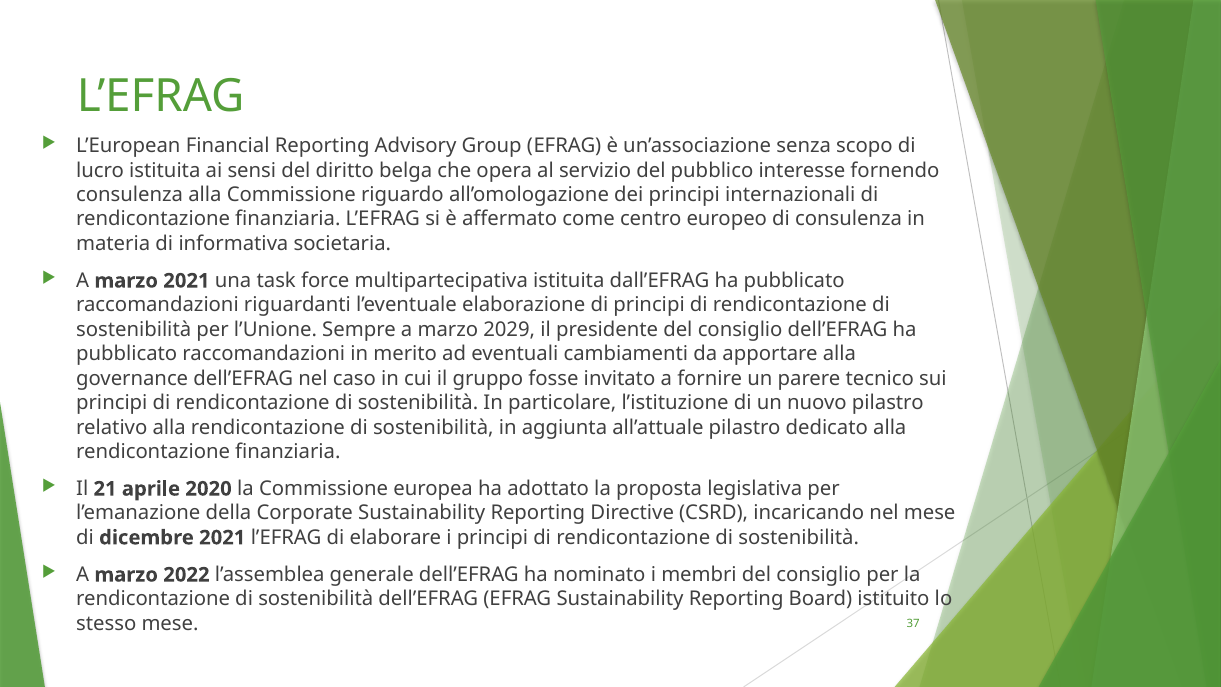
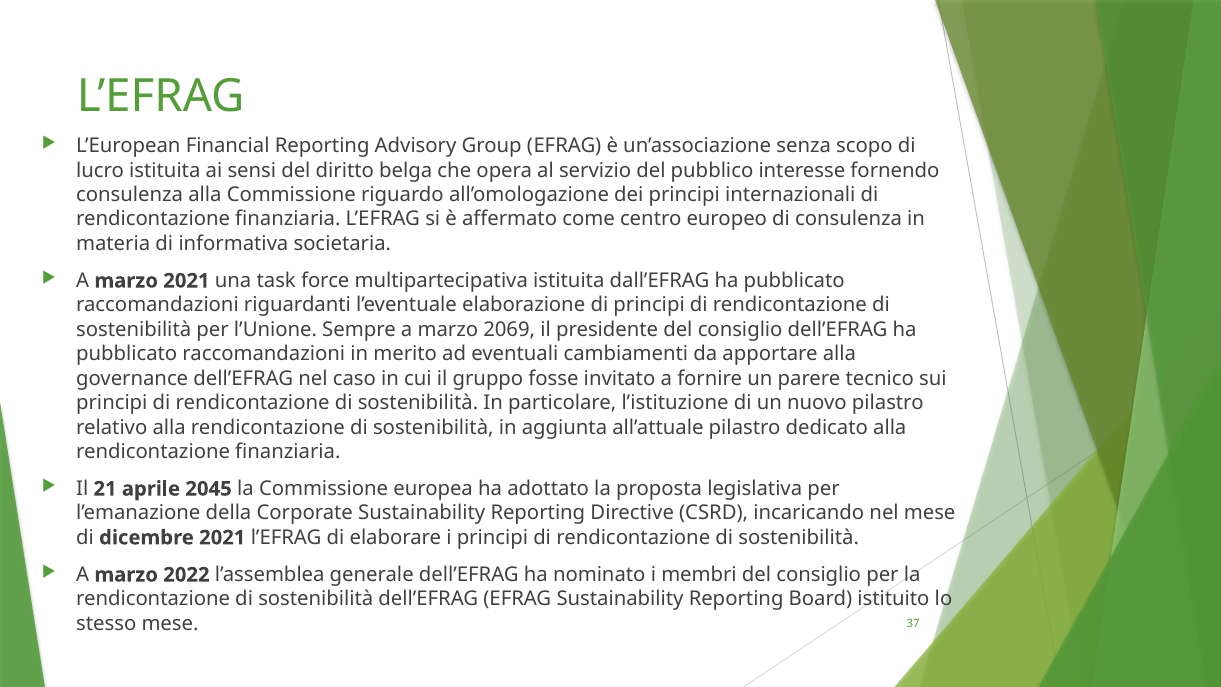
2029: 2029 -> 2069 (509, 330)
2020: 2020 -> 2045 (209, 489)
